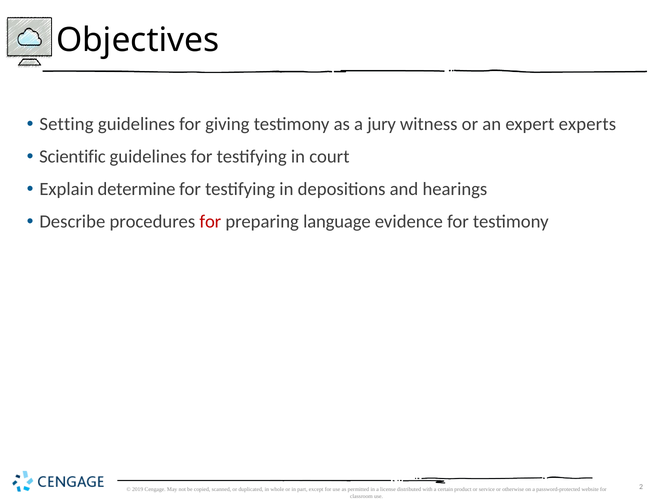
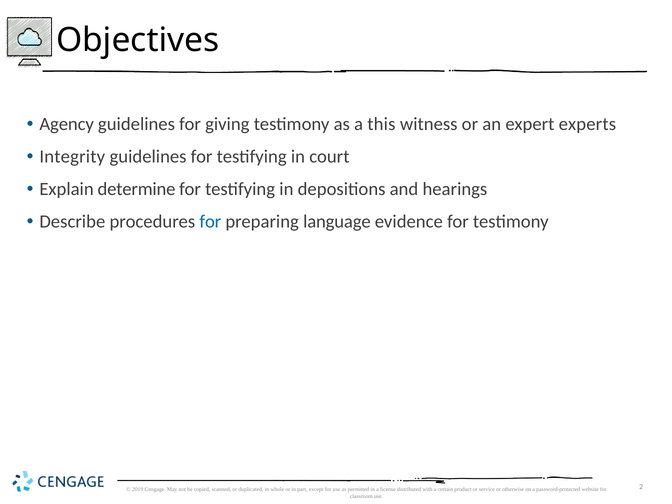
Setting: Setting -> Agency (67, 124)
jury: jury -> this (381, 124)
Scientific: Scientific -> Integrity (72, 156)
for colour: red -> blue (210, 221)
